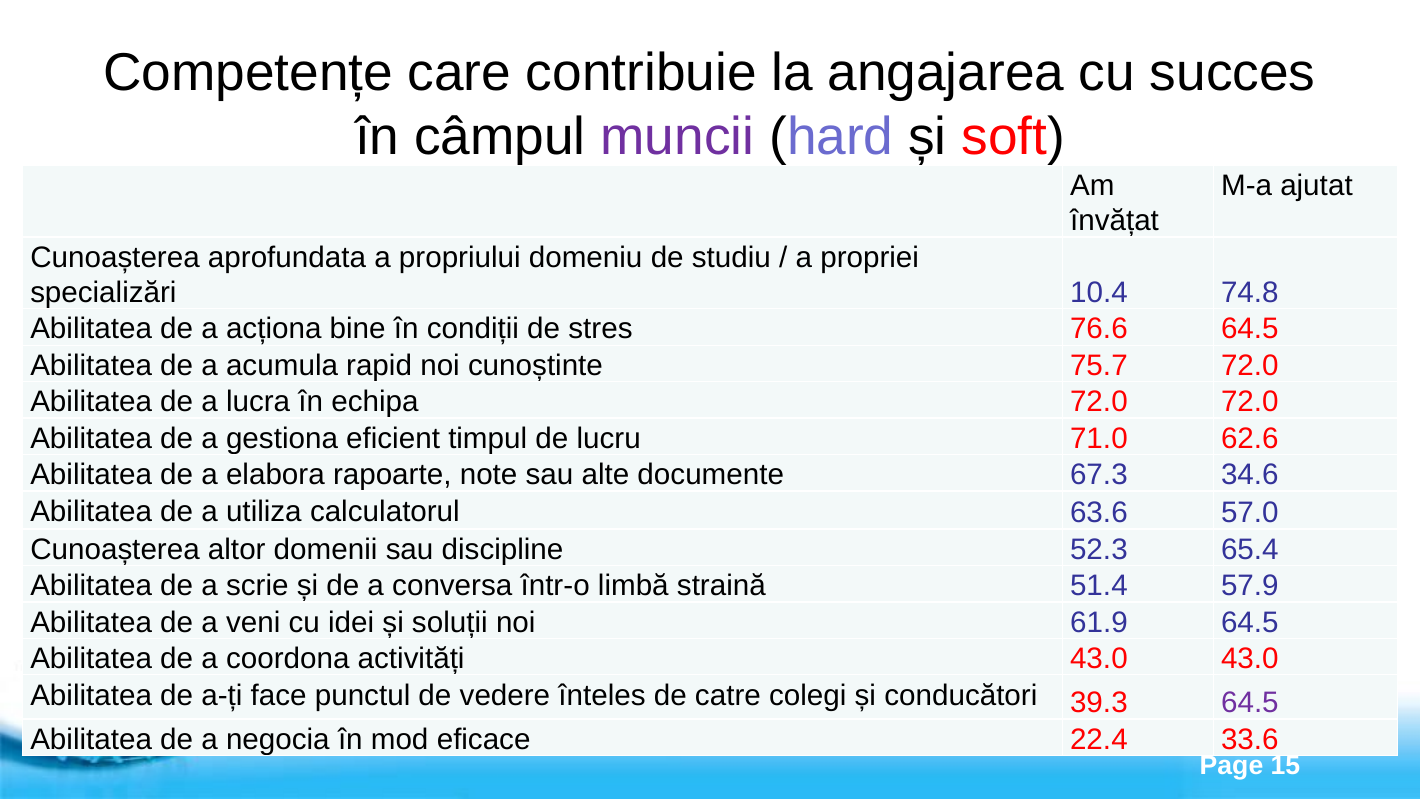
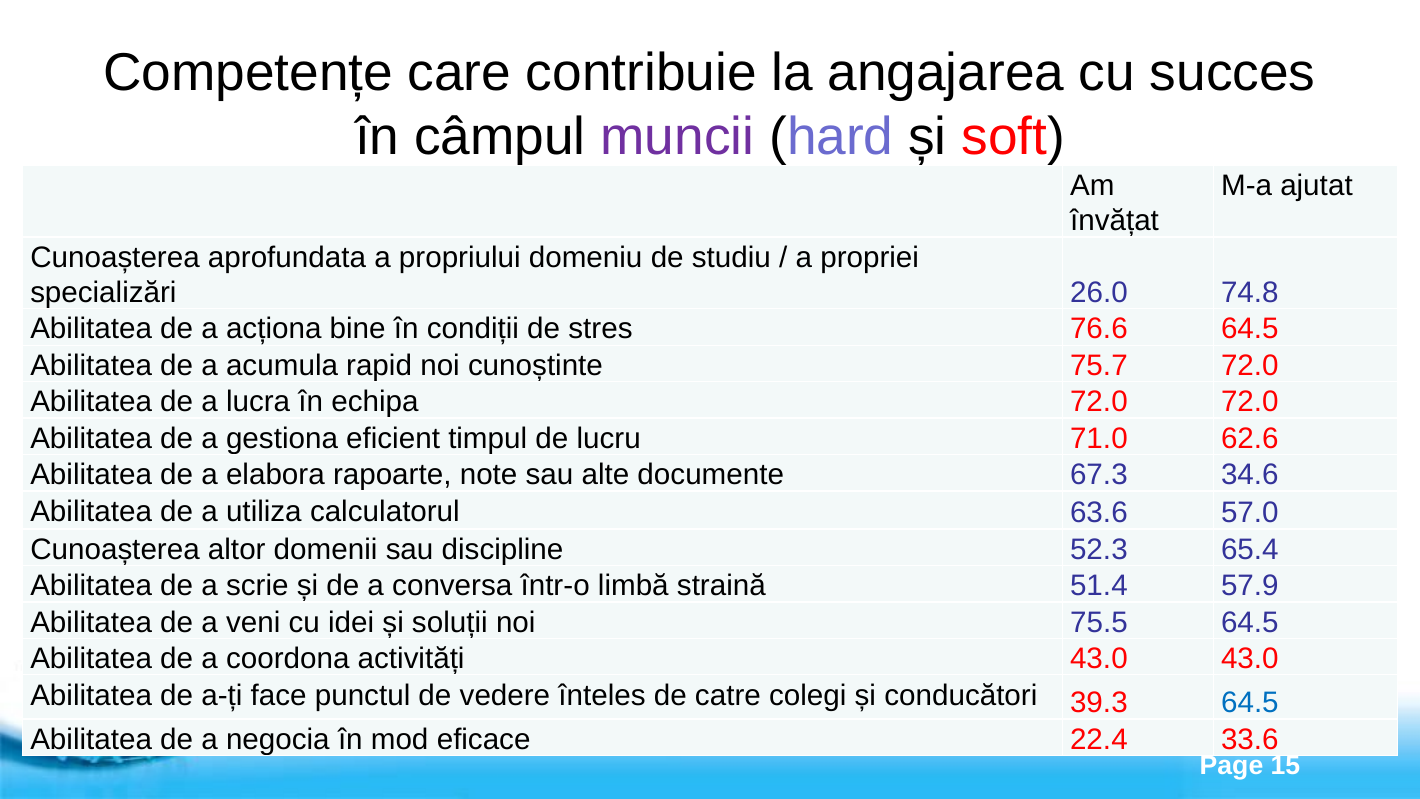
10.4: 10.4 -> 26.0 (1099, 293)
61.9: 61.9 -> 75.5 (1099, 622)
64.5 colour: purple -> blue (1250, 703)
